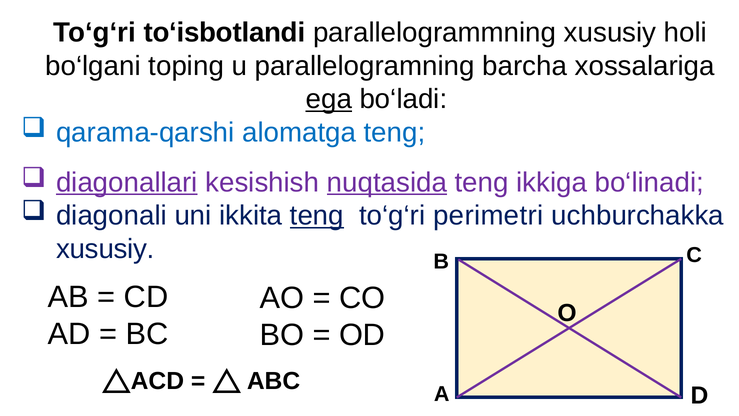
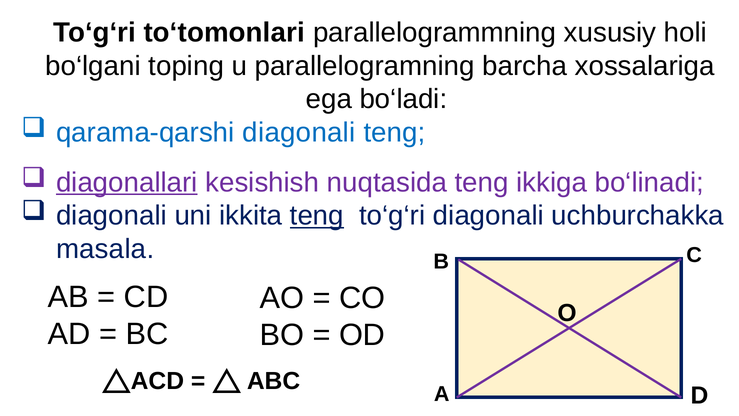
to‘isbotlandi: to‘isbotlandi -> to‘tomonlari (224, 33)
ega underline: present -> none (329, 99)
qarama-qarshi alomatga: alomatga -> diagonali (299, 132)
nuqtasida underline: present -> none (387, 182)
to‘g‘ri perimetri: perimetri -> diagonali (488, 216)
xususiy: xususiy -> masala (105, 249)
